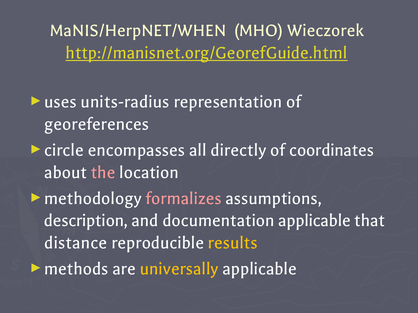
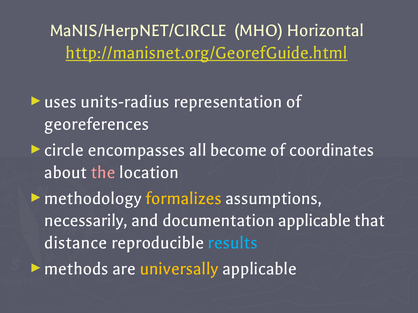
MaNIS/HerpNET/WHEN: MaNIS/HerpNET/WHEN -> MaNIS/HerpNET/CIRCLE (138, 30)
Wieczorek: Wieczorek -> Horizontal (325, 30)
directly: directly -> become (239, 150)
formalizes colour: pink -> yellow (184, 198)
description: description -> necessarily (86, 221)
results colour: yellow -> light blue (233, 243)
